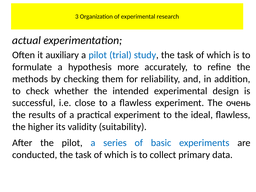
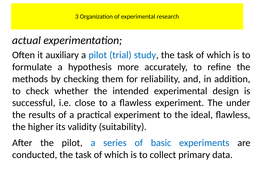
очень: очень -> under (238, 103)
